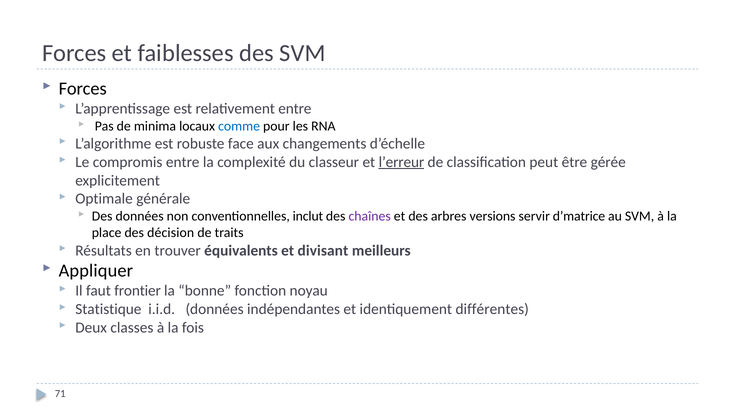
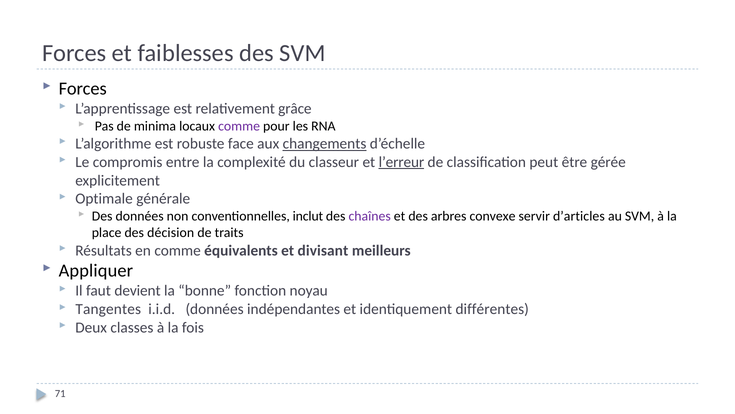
relativement entre: entre -> grâce (295, 109)
comme colour: blue -> purple (239, 126)
changements underline: none -> present (325, 143)
versions: versions -> convexe (493, 216)
d’matrice: d’matrice -> d’articles (579, 216)
en trouver: trouver -> comme (178, 250)
frontier: frontier -> devient (138, 291)
Statistique: Statistique -> Tangentes (108, 309)
